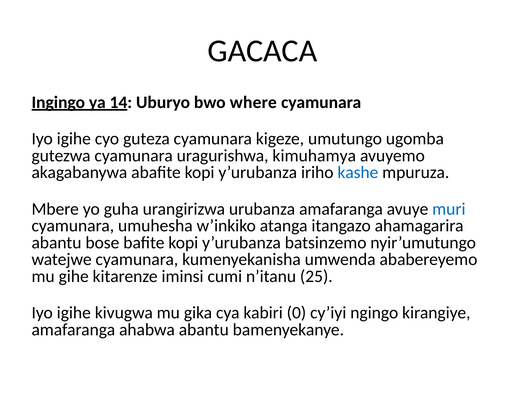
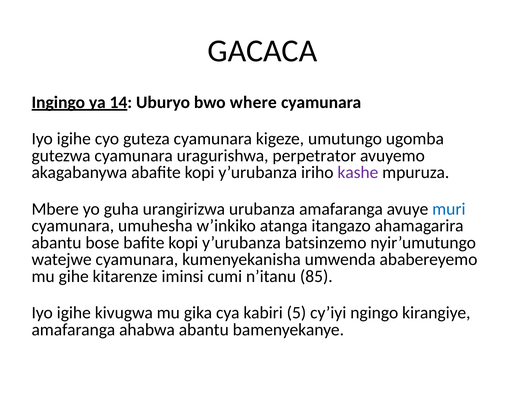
kimuhamya: kimuhamya -> perpetrator (314, 156)
kashe colour: blue -> purple (358, 172)
25: 25 -> 85 (316, 276)
0: 0 -> 5 (296, 313)
